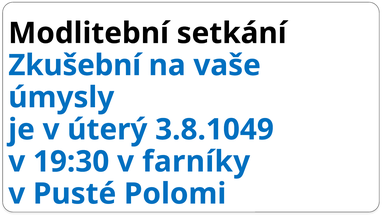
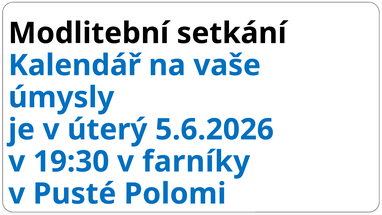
Zkušební: Zkušební -> Kalendář (75, 65)
3.8.1049: 3.8.1049 -> 5.6.2026 (215, 130)
